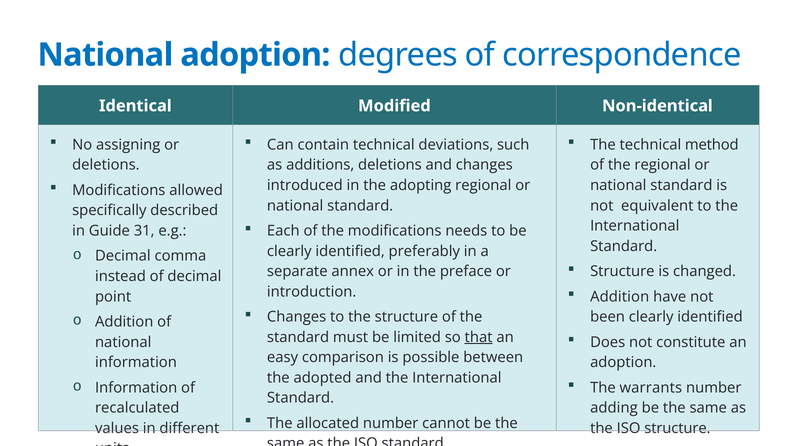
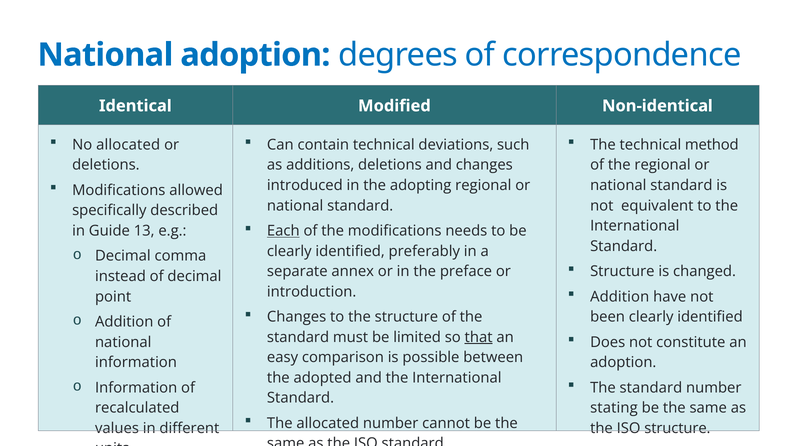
No assigning: assigning -> allocated (128, 145)
Each underline: none -> present (283, 231)
31: 31 -> 13 (144, 231)
warrants: warrants -> standard (651, 387)
adding: adding -> stating (614, 407)
